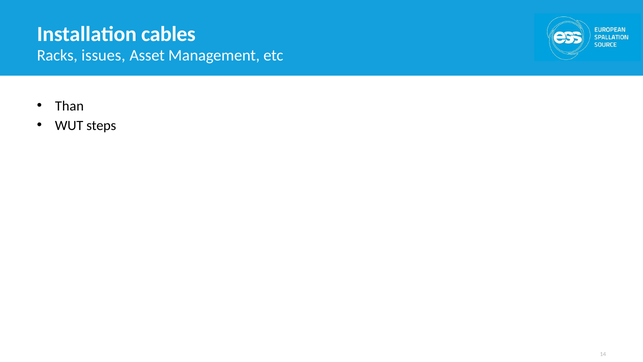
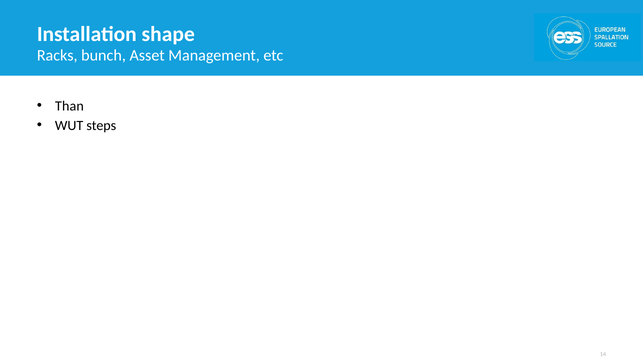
cables: cables -> shape (168, 34)
issues: issues -> bunch (104, 55)
